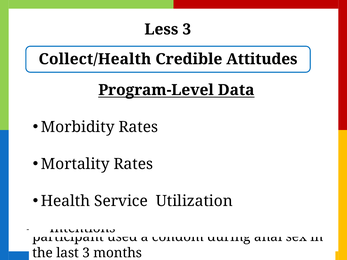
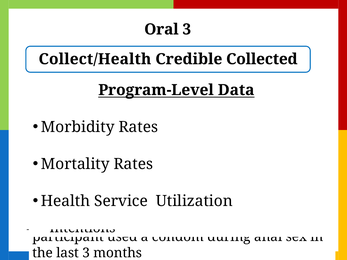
Less: Less -> Oral (161, 29)
Credible Attitudes: Attitudes -> Collected (262, 59)
